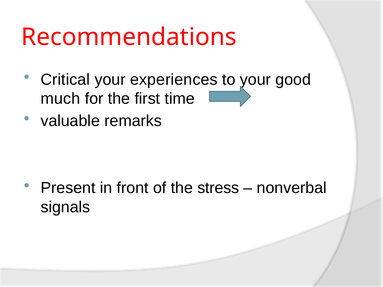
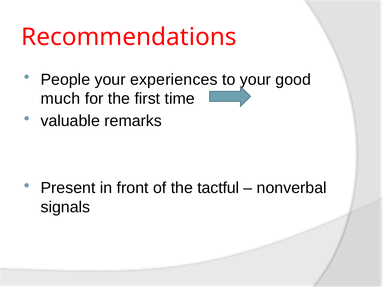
Critical: Critical -> People (65, 80)
stress: stress -> tactful (218, 188)
